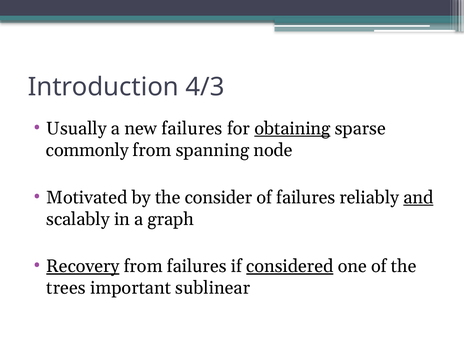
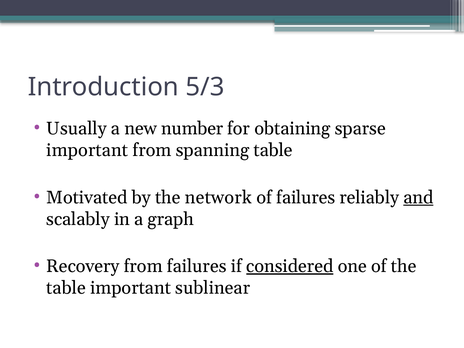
4/3: 4/3 -> 5/3 (205, 87)
new failures: failures -> number (192, 129)
obtaining underline: present -> none (292, 129)
commonly: commonly -> important (87, 150)
spanning node: node -> table (273, 150)
consider: consider -> network (218, 197)
Recovery underline: present -> none (83, 266)
trees: trees -> table (66, 288)
